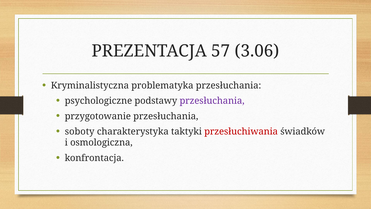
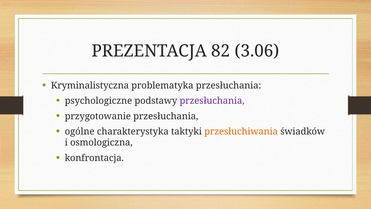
57: 57 -> 82 (221, 51)
soboty: soboty -> ogólne (80, 131)
przesłuchiwania colour: red -> orange (241, 131)
